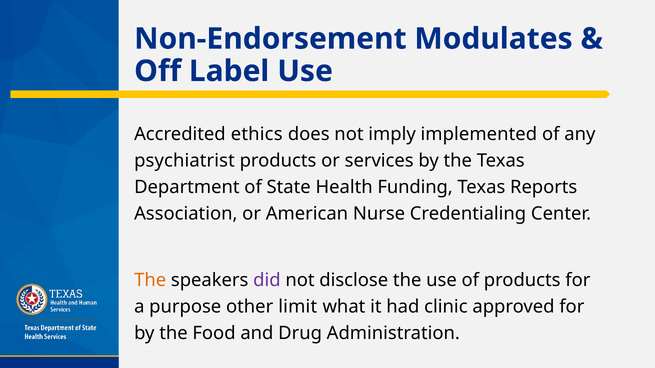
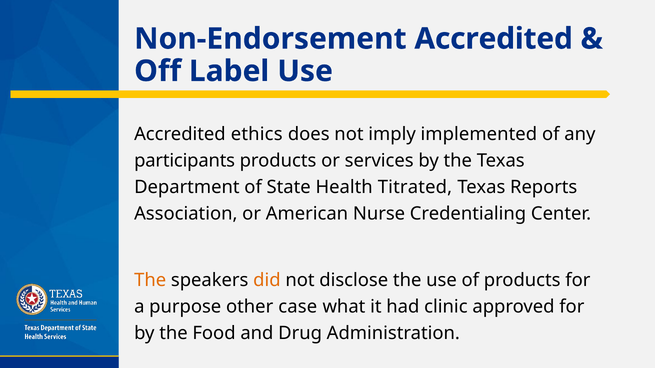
Non-Endorsement Modulates: Modulates -> Accredited (494, 39)
psychiatrist: psychiatrist -> participants (185, 161)
Funding: Funding -> Titrated (415, 187)
did colour: purple -> orange (267, 281)
limit: limit -> case (298, 307)
